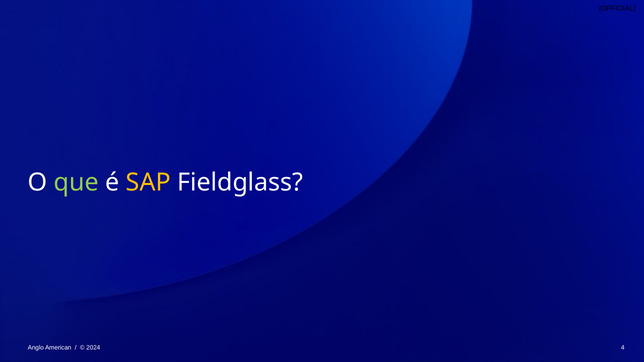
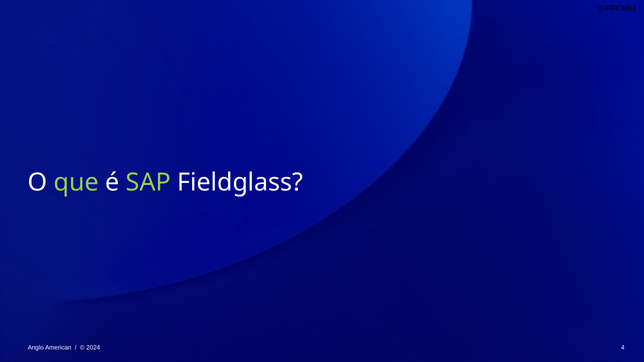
SAP colour: yellow -> light green (148, 183)
